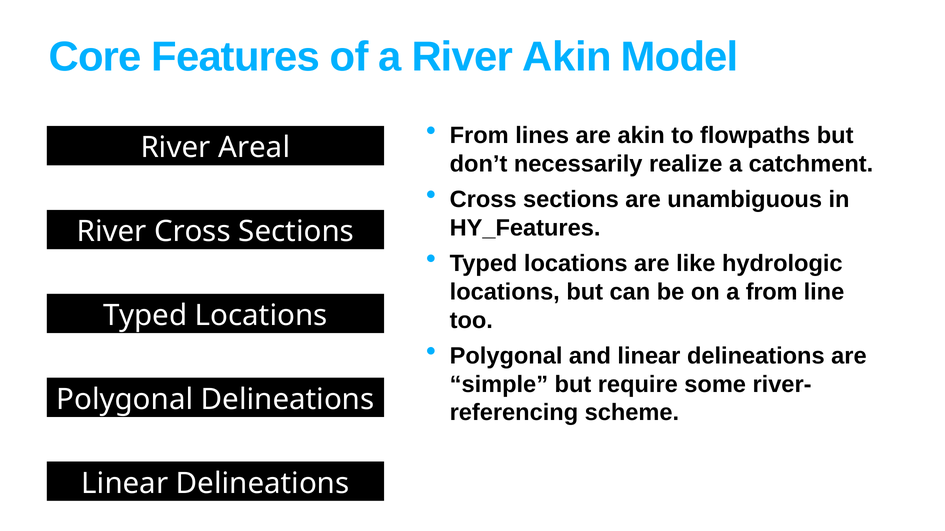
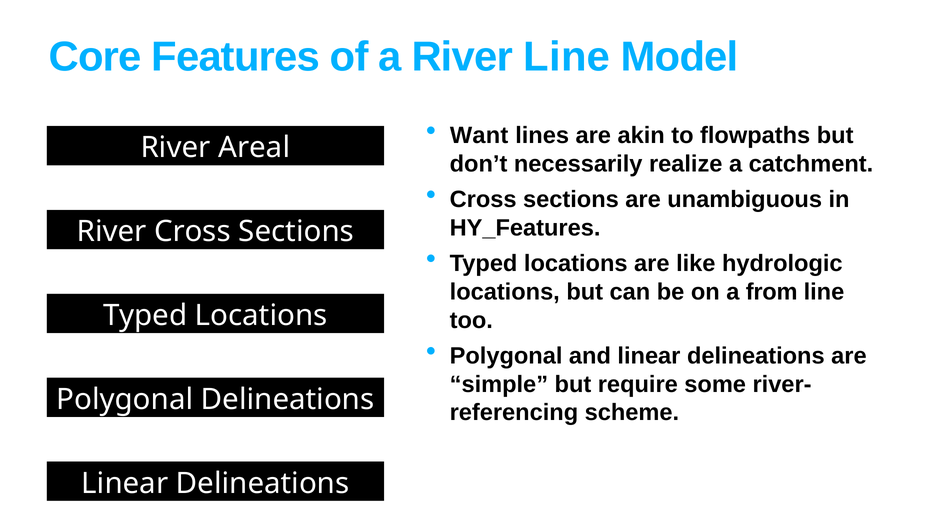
River Akin: Akin -> Line (567, 57)
From: From -> Want (479, 136)
